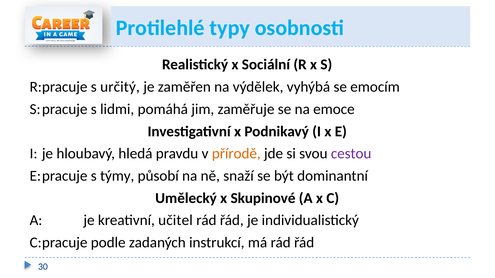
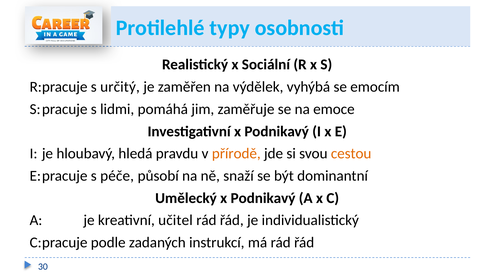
cestou colour: purple -> orange (351, 154)
týmy: týmy -> péče (117, 176)
Umělecký x Skupinové: Skupinové -> Podnikavý (263, 198)
